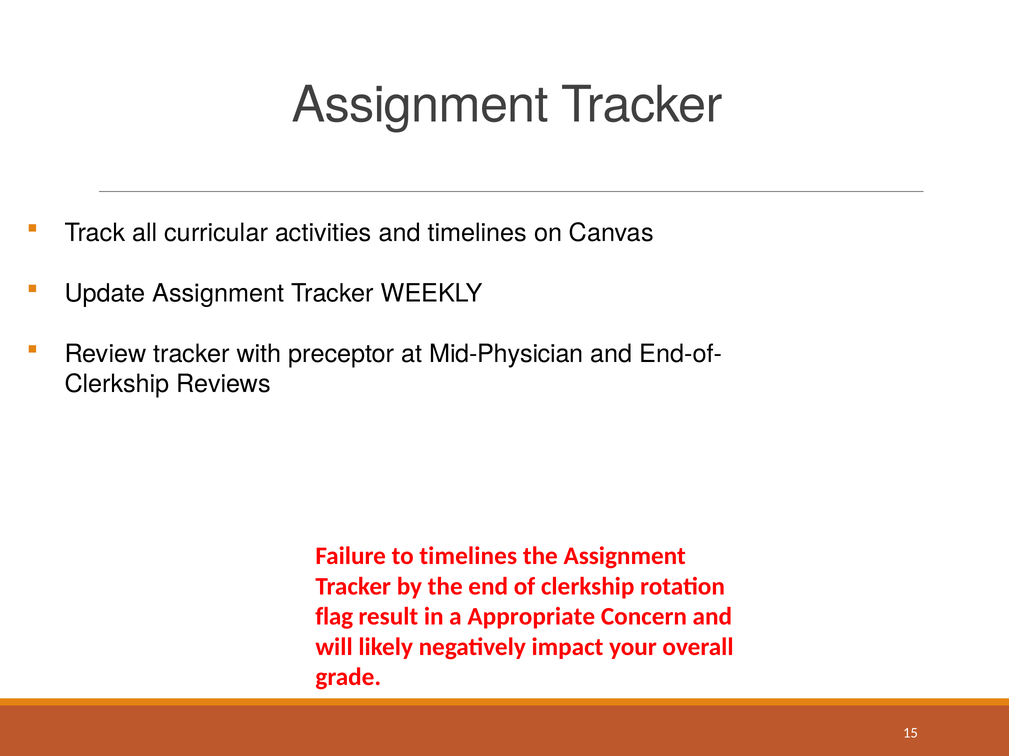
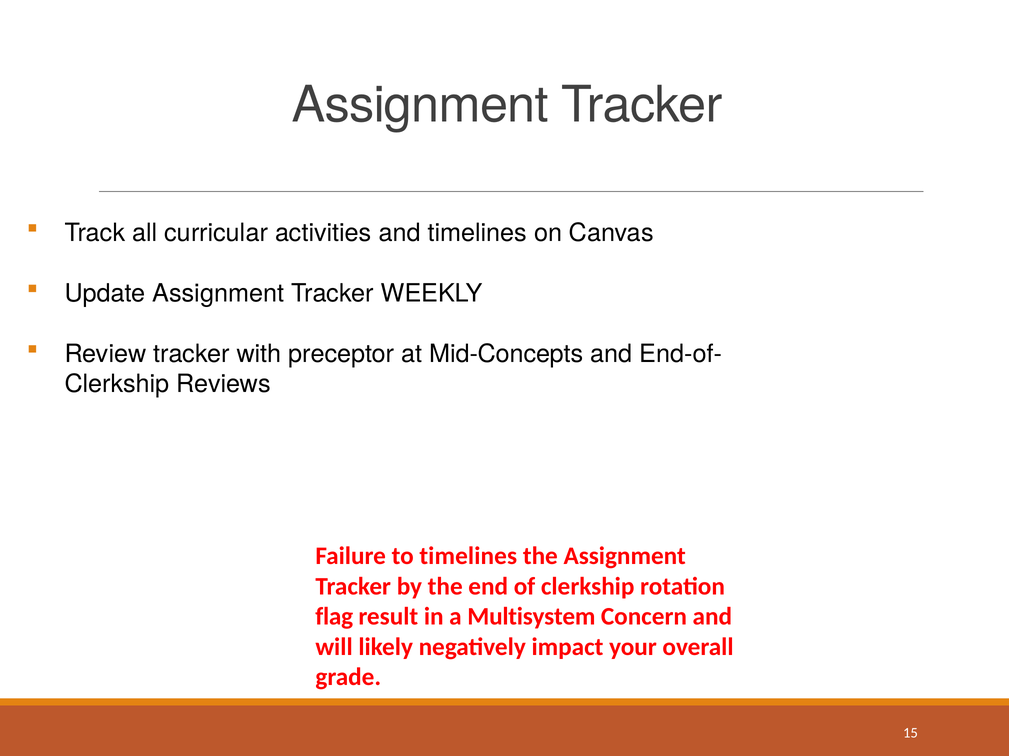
Mid-Physician: Mid-Physician -> Mid-Concepts (506, 354)
Appropriate: Appropriate -> Multisystem (531, 617)
